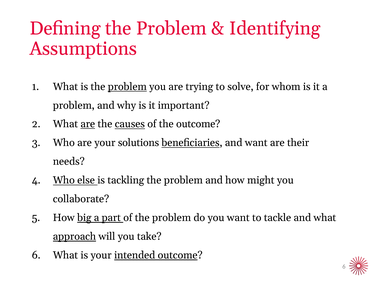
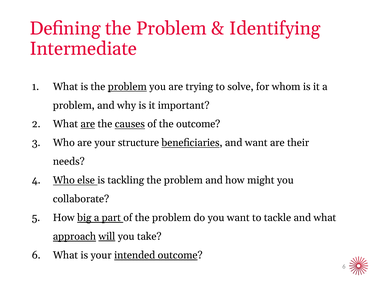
Assumptions: Assumptions -> Intermediate (83, 49)
solutions: solutions -> structure (138, 143)
will underline: none -> present (107, 237)
